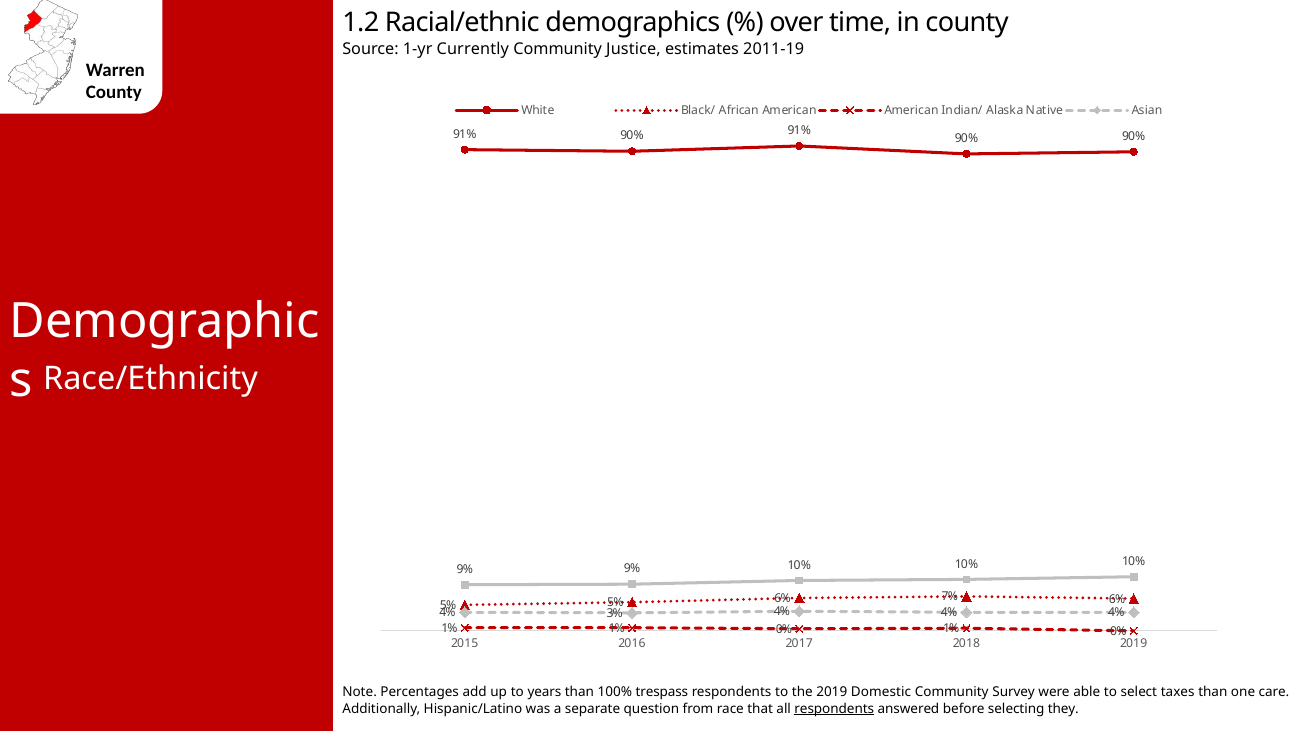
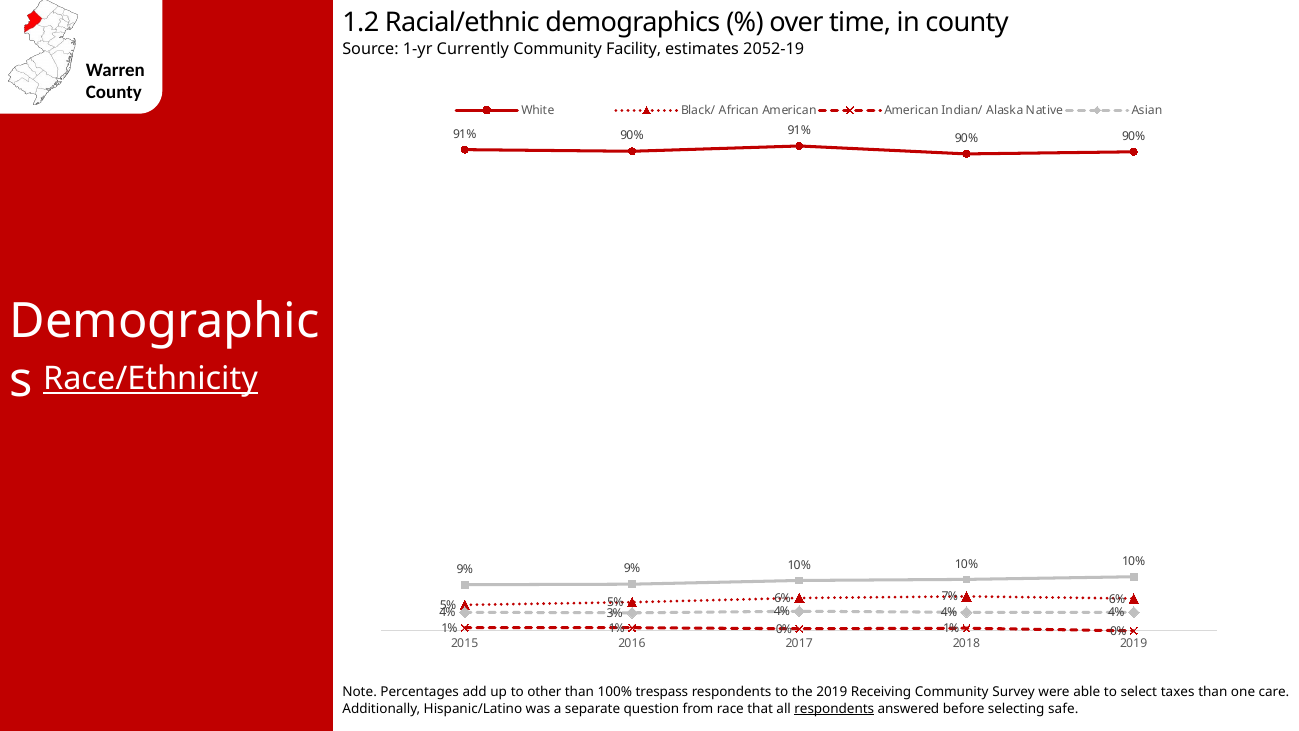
Justice: Justice -> Facility (634, 50)
2011-19: 2011-19 -> 2052-19 (774, 50)
Race/Ethnicity underline: none -> present (150, 379)
years: years -> other (544, 692)
Domestic: Domestic -> Receiving (881, 692)
they: they -> safe (1063, 708)
